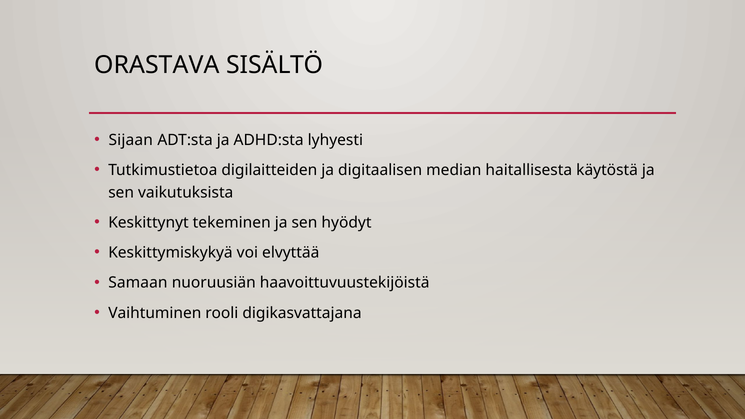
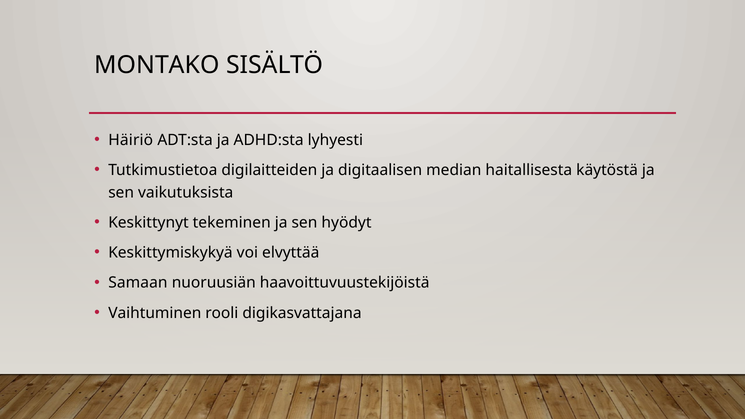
ORASTAVA: ORASTAVA -> MONTAKO (157, 65)
Sijaan: Sijaan -> Häiriö (131, 140)
